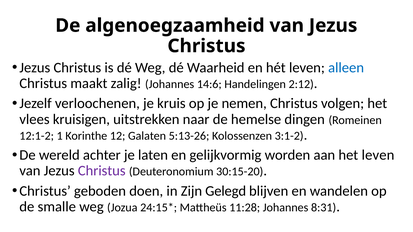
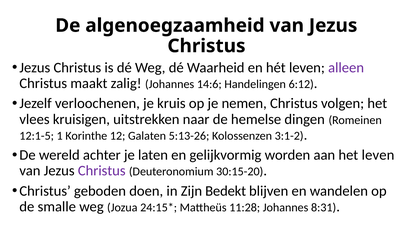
alleen colour: blue -> purple (346, 68)
2:12: 2:12 -> 6:12 (301, 84)
12:1-2: 12:1-2 -> 12:1-5 (37, 136)
Gelegd: Gelegd -> Bedekt (226, 191)
